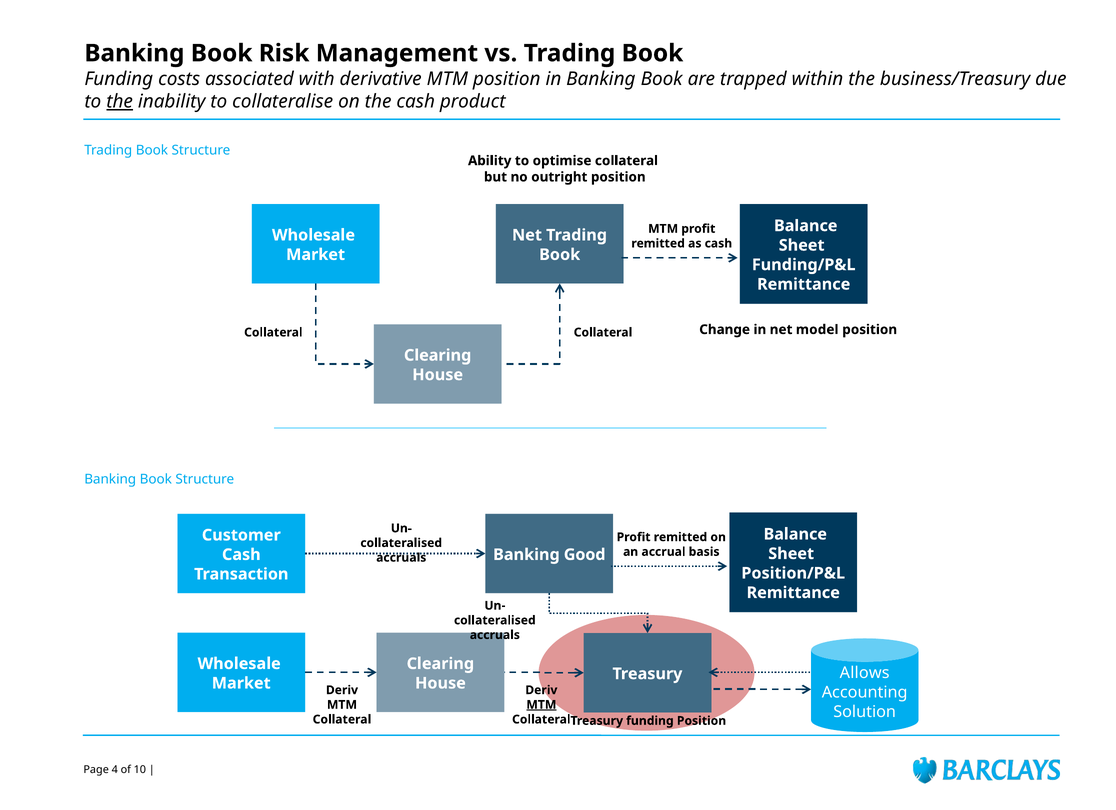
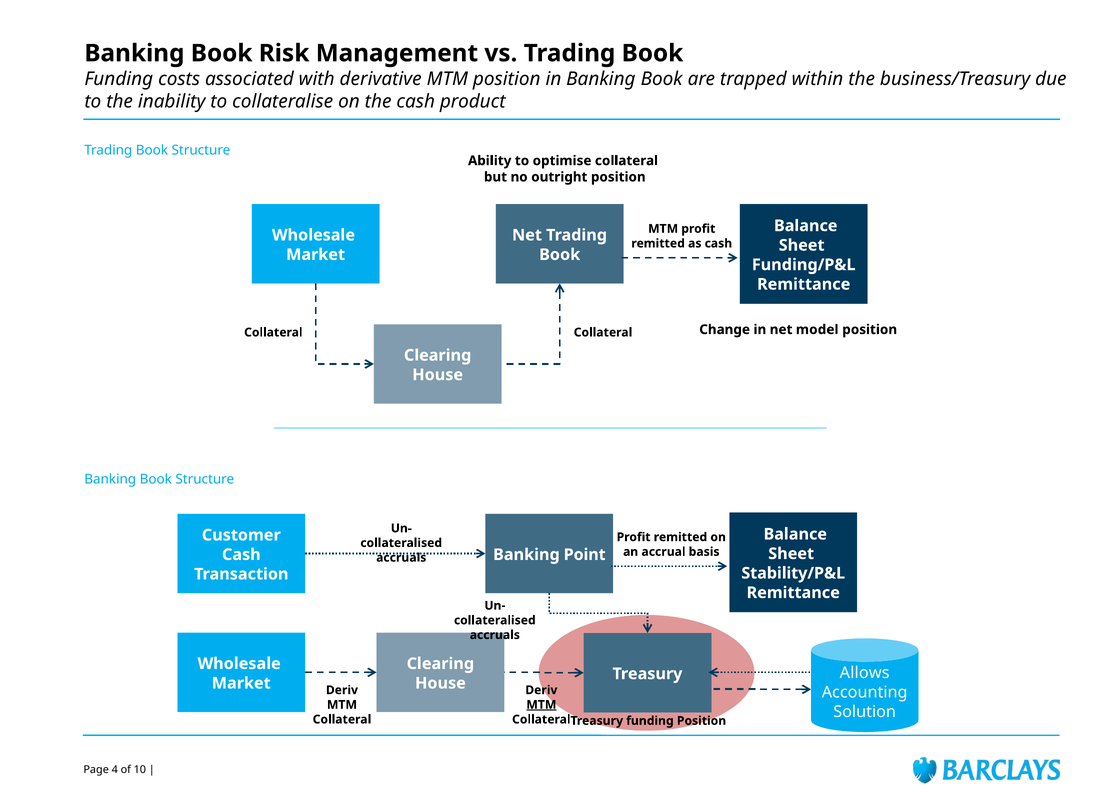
the underline: present -> none (120, 102)
Good: Good -> Point (585, 554)
Position/P&L: Position/P&L -> Stability/P&L (793, 573)
